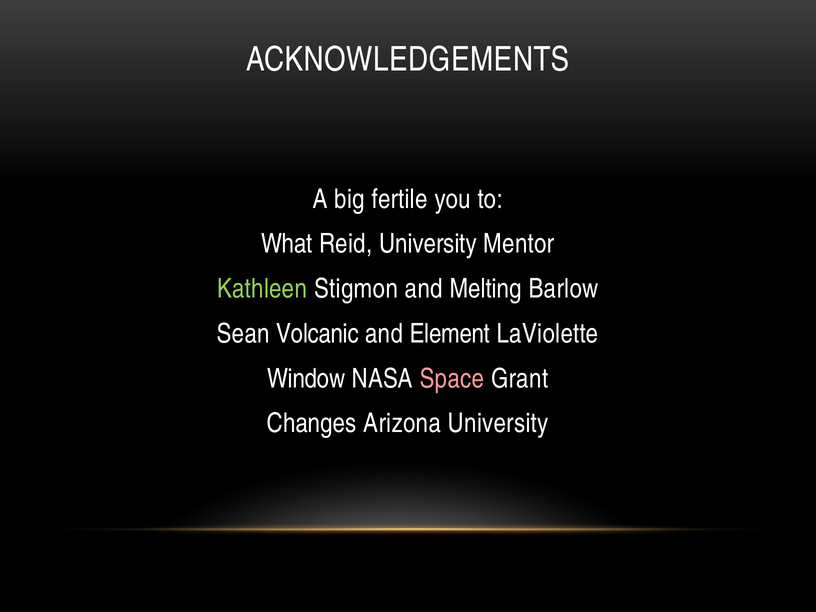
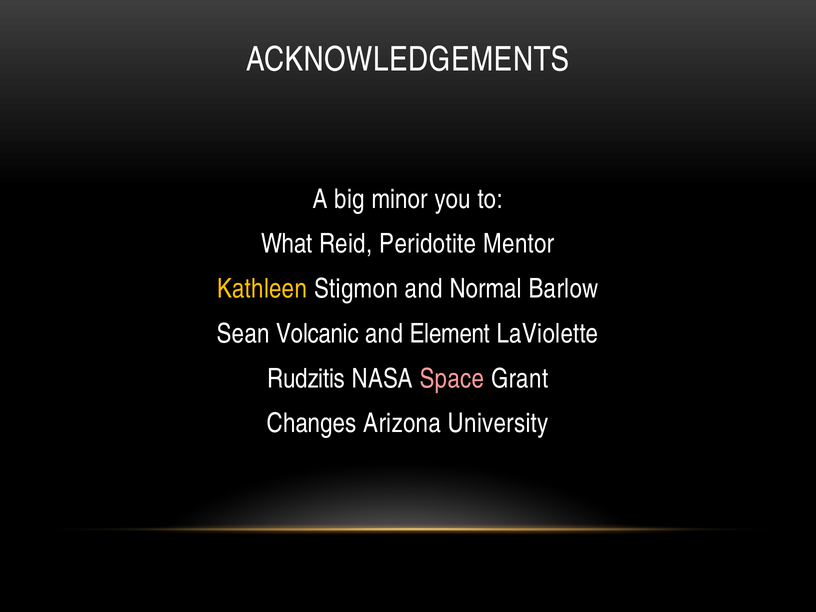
fertile: fertile -> minor (400, 199)
Reid University: University -> Peridotite (428, 244)
Kathleen colour: light green -> yellow (262, 289)
Melting: Melting -> Normal (486, 289)
Window: Window -> Rudzitis (306, 379)
